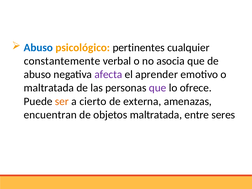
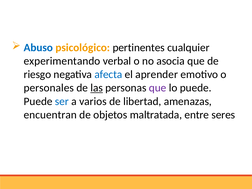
constantemente: constantemente -> experimentando (62, 61)
abuso: abuso -> riesgo (37, 74)
afecta colour: purple -> blue (108, 74)
maltratada: maltratada -> personales (49, 88)
las underline: none -> present (97, 88)
lo ofrece: ofrece -> puede (196, 88)
ser colour: orange -> blue (62, 101)
cierto: cierto -> varios (93, 101)
externa: externa -> libertad (142, 101)
